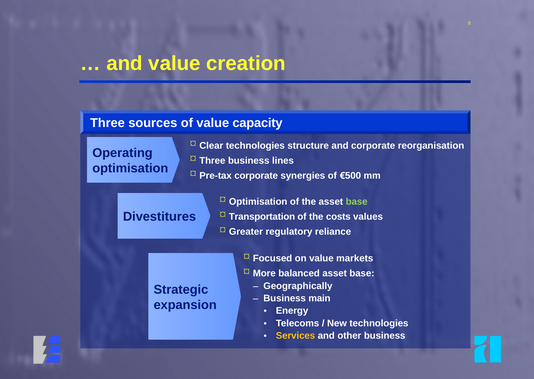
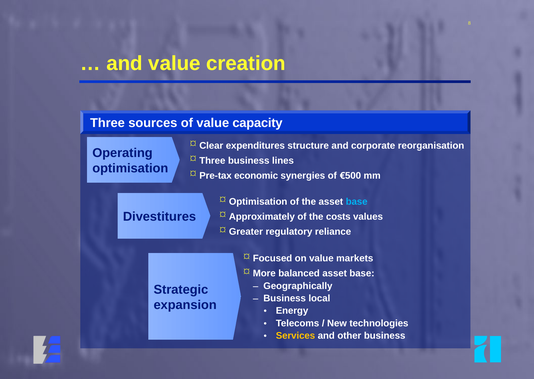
Clear technologies: technologies -> expenditures (255, 145)
Pre-tax corporate: corporate -> economic (256, 176)
base colour: light green -> light blue (357, 202)
Transportation: Transportation -> Approximately (262, 217)
main: main -> local (319, 298)
